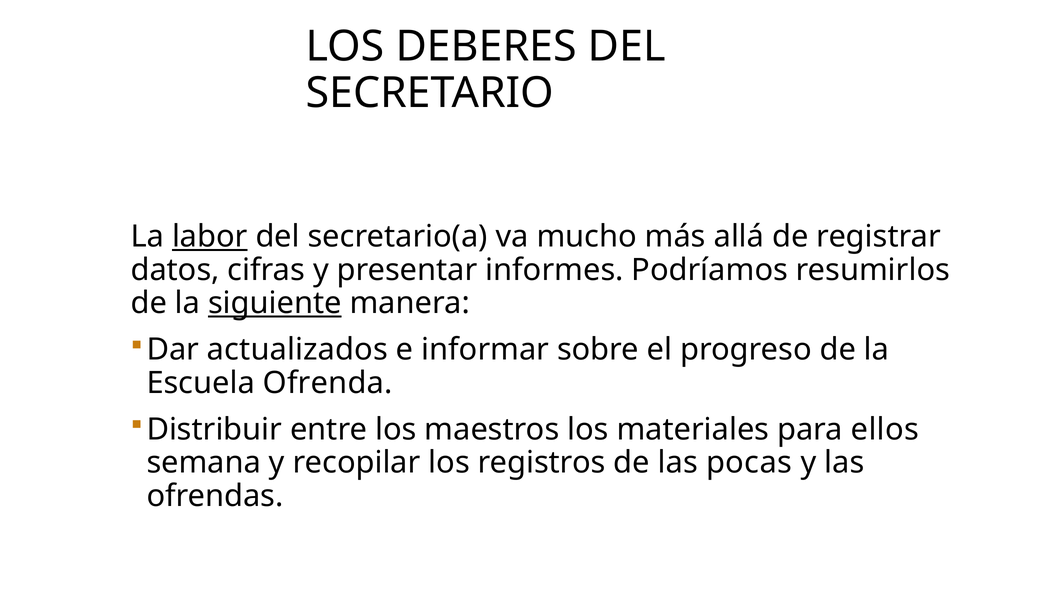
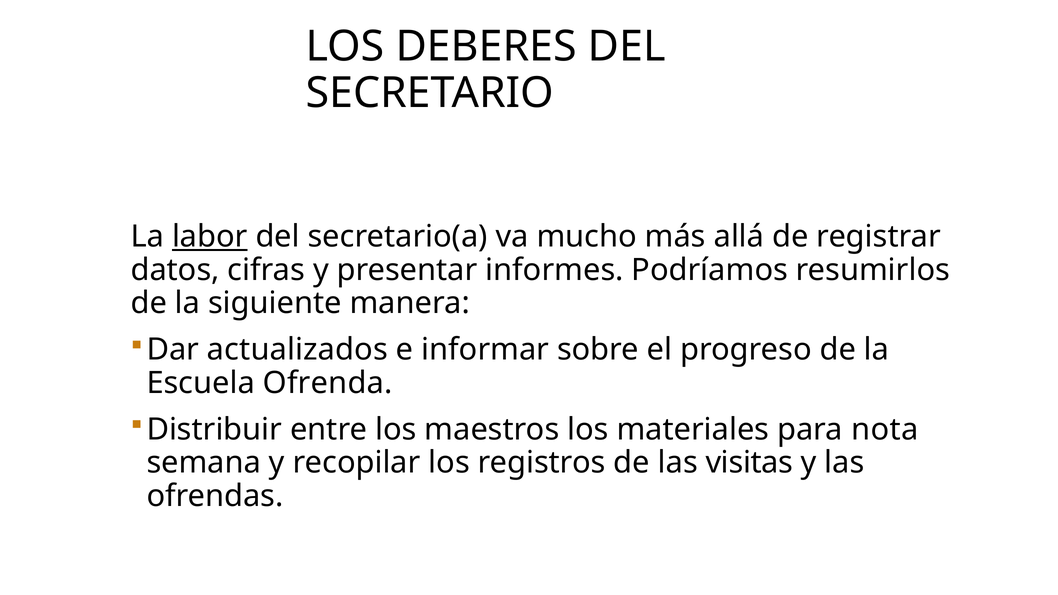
siguiente underline: present -> none (275, 303)
ellos: ellos -> nota (885, 429)
pocas: pocas -> visitas (749, 463)
